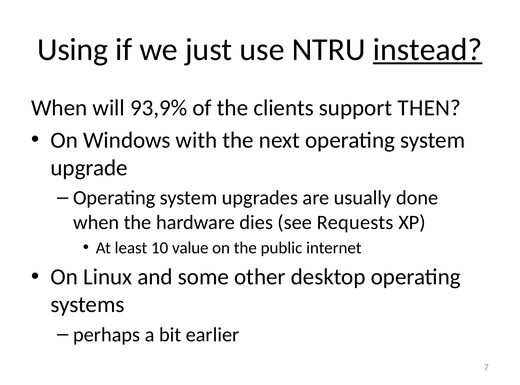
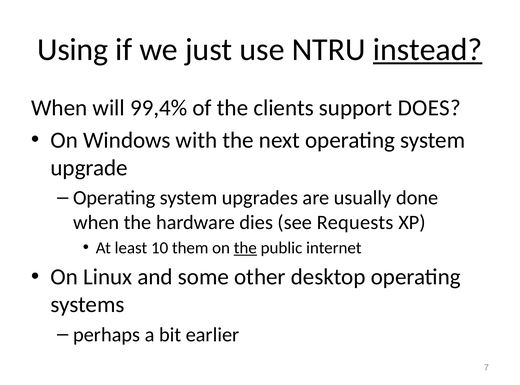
93,9%: 93,9% -> 99,4% (159, 108)
THEN: THEN -> DOES (429, 108)
value: value -> them (190, 248)
the underline: none -> present (245, 248)
